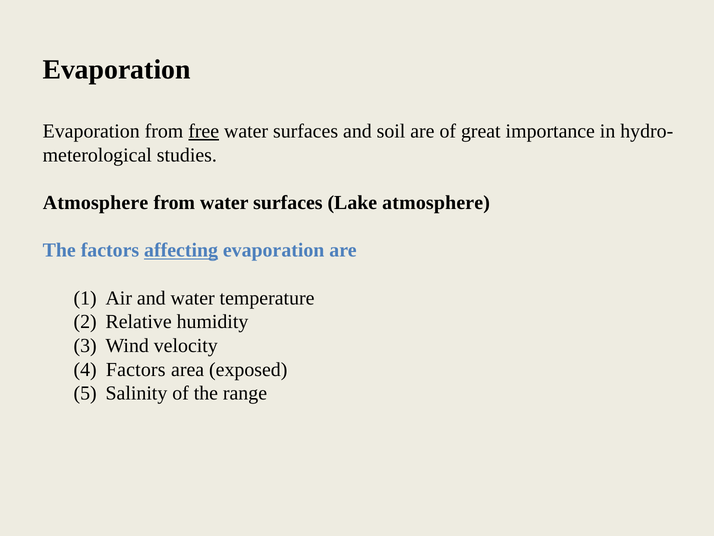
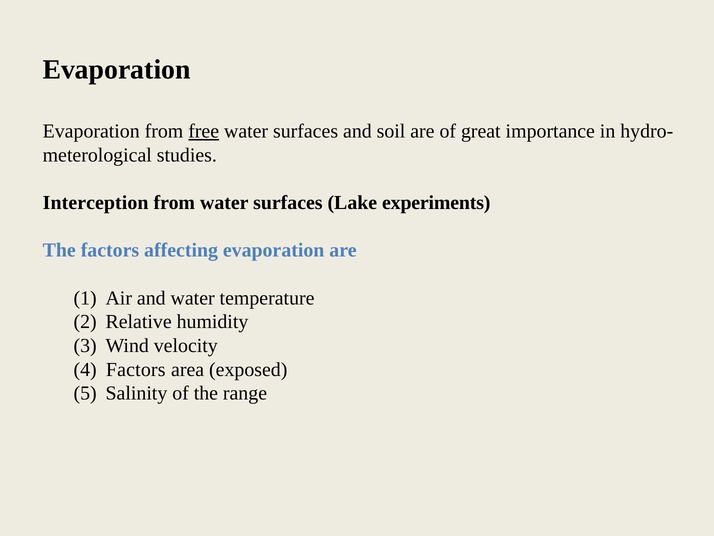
Atmosphere: Atmosphere -> Interception (96, 202)
Lake atmosphere: atmosphere -> experiments (436, 202)
affecting underline: present -> none (181, 250)
